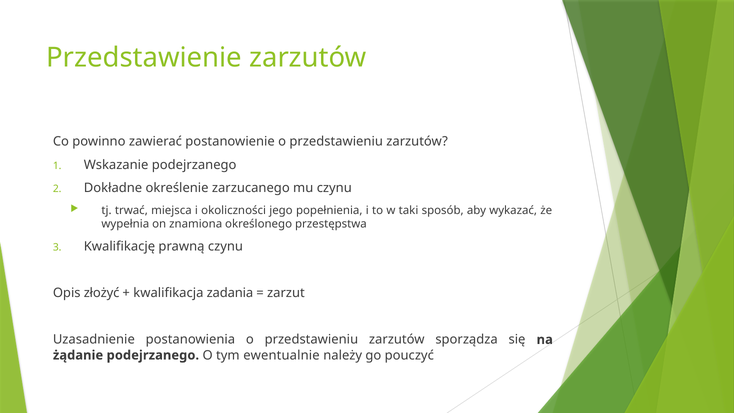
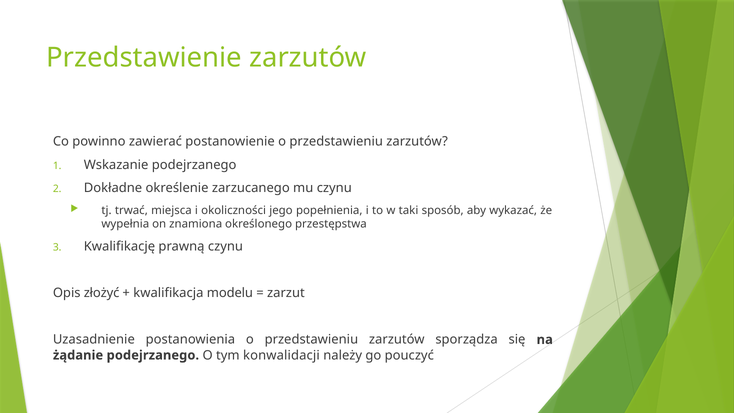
zadania: zadania -> modelu (230, 293)
ewentualnie: ewentualnie -> konwalidacji (281, 355)
